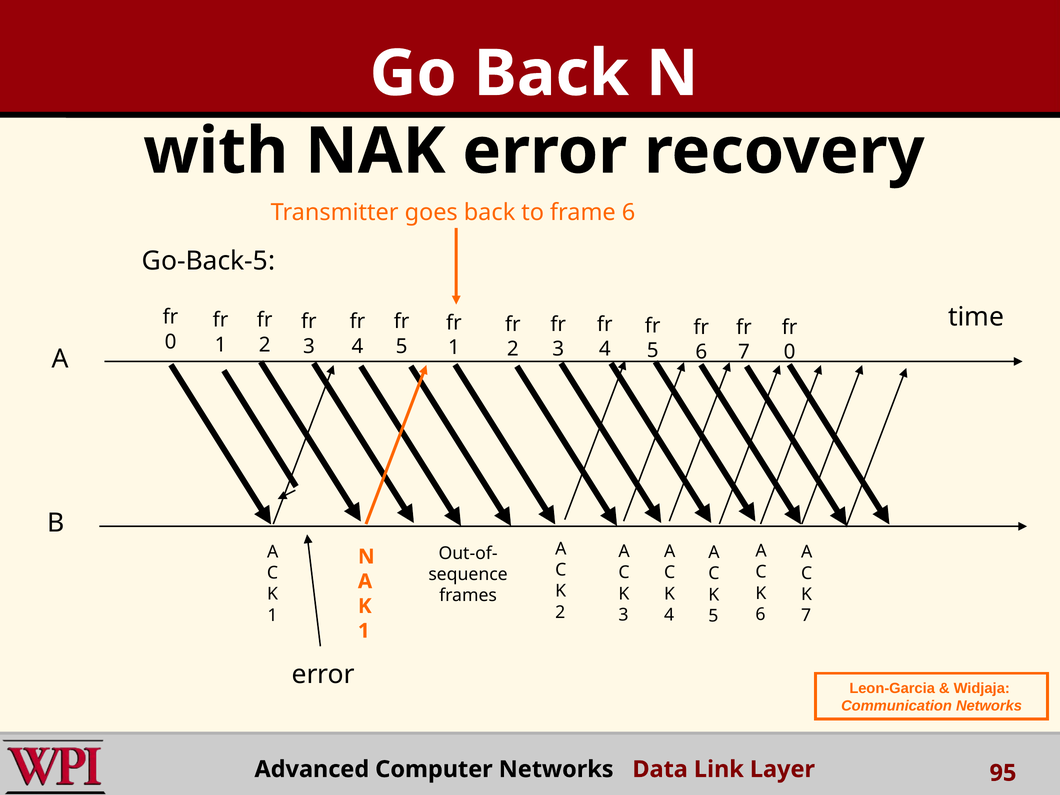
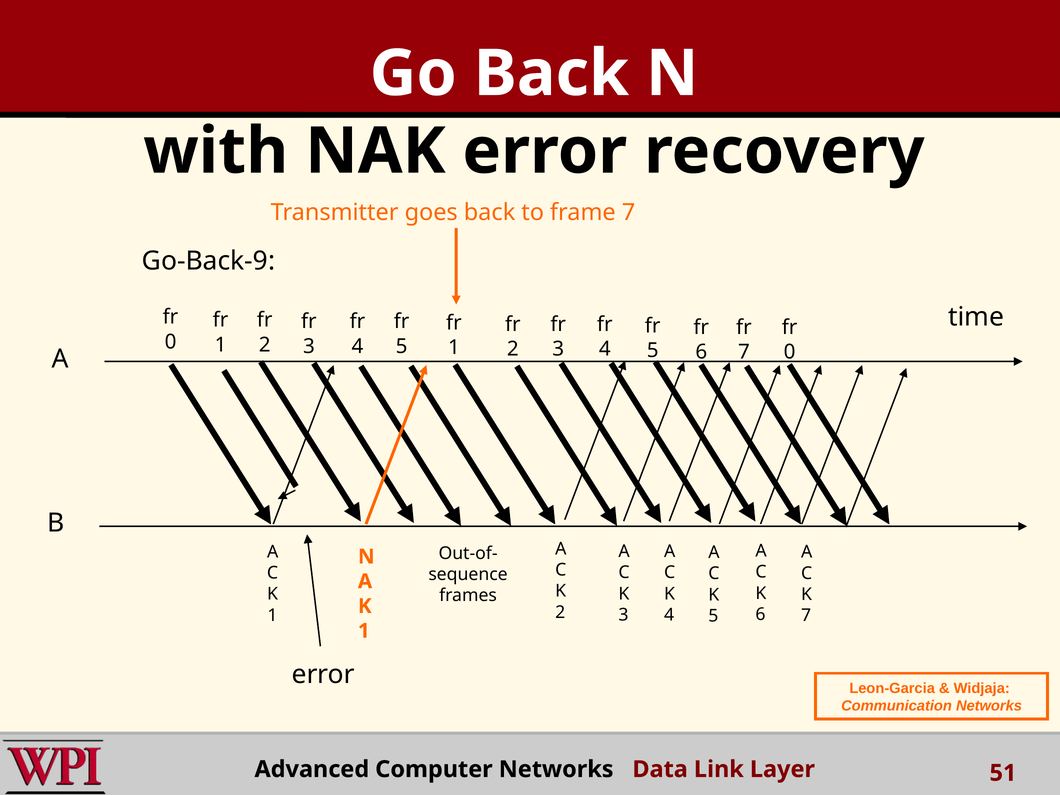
frame 6: 6 -> 7 (628, 213)
Go-Back-5: Go-Back-5 -> Go-Back-9 (208, 261)
95: 95 -> 51 (1003, 773)
